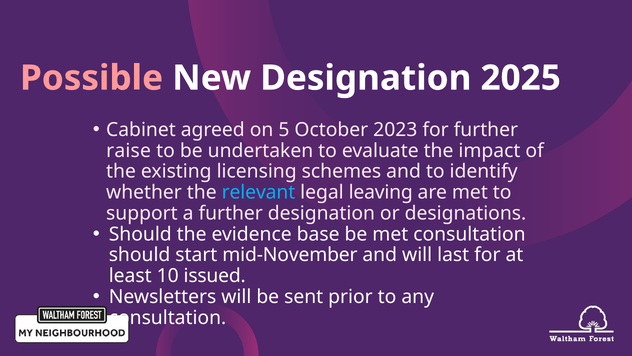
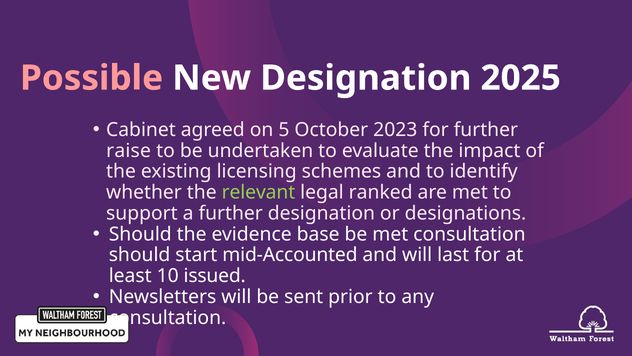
relevant colour: light blue -> light green (258, 192)
leaving: leaving -> ranked (381, 192)
mid-November: mid-November -> mid-Accounted (290, 255)
